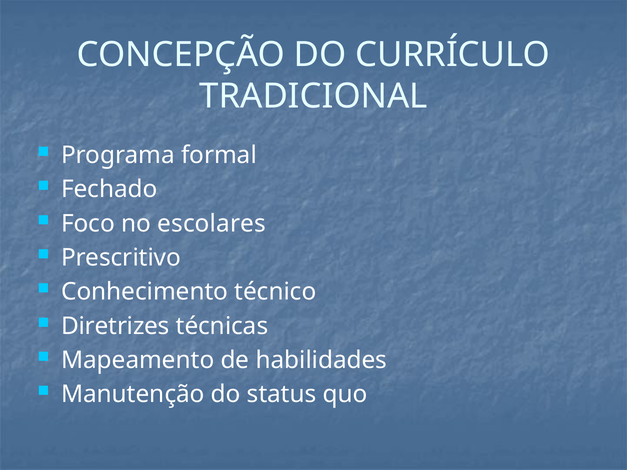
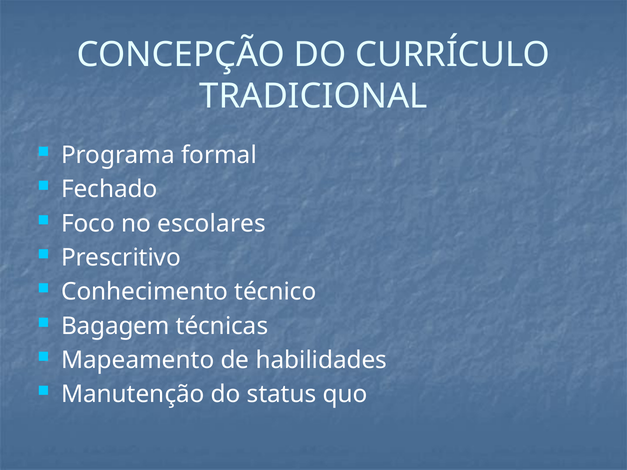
Diretrizes: Diretrizes -> Bagagem (115, 326)
